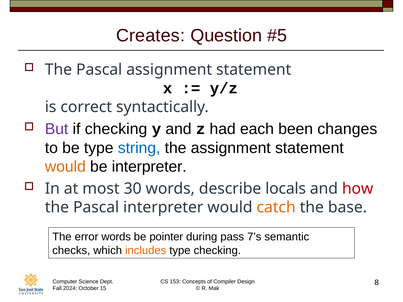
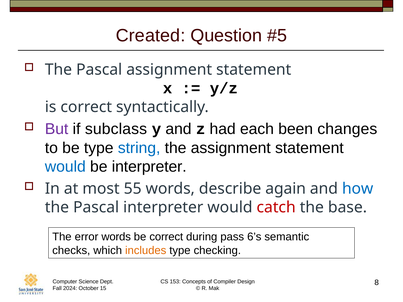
Creates: Creates -> Created (151, 35)
if checking: checking -> subclass (116, 129)
would colour: orange -> blue (65, 167)
30: 30 -> 55 (133, 189)
locals: locals -> again (286, 189)
how colour: red -> blue (358, 189)
catch colour: orange -> red (276, 208)
be pointer: pointer -> correct (166, 237)
7’s: 7’s -> 6’s (254, 237)
